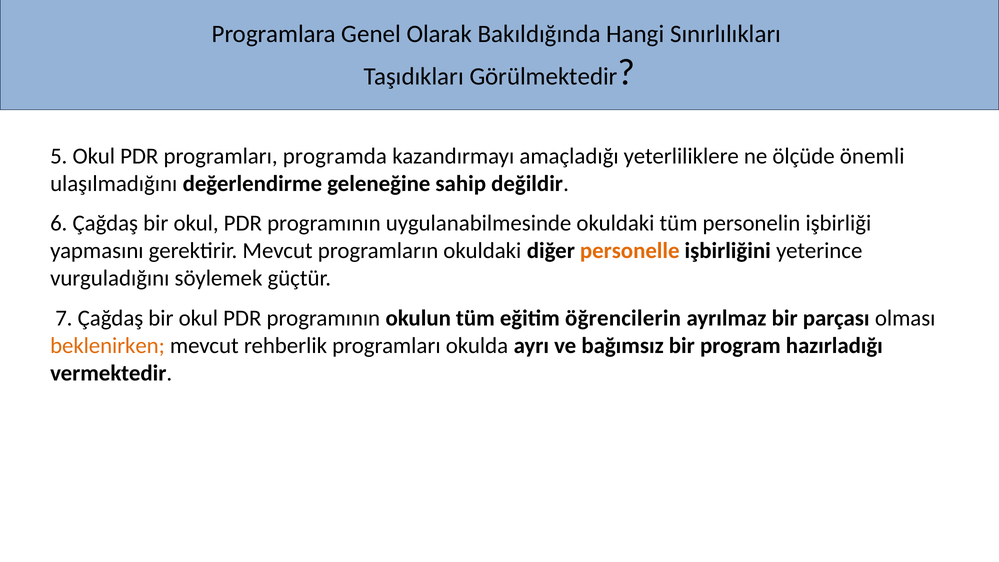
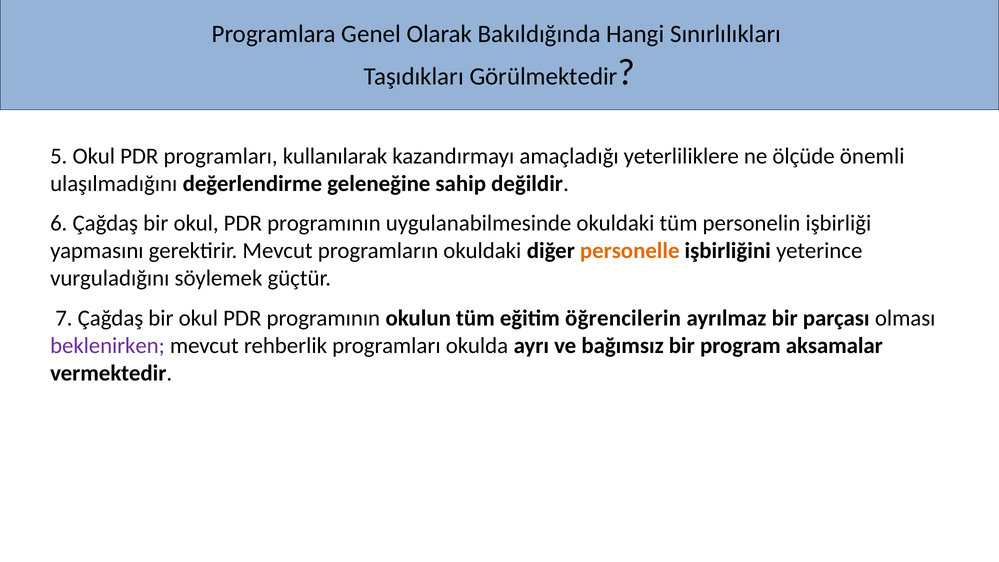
programda: programda -> kullanılarak (335, 156)
beklenirken colour: orange -> purple (107, 346)
hazırladığı: hazırladığı -> aksamalar (834, 346)
